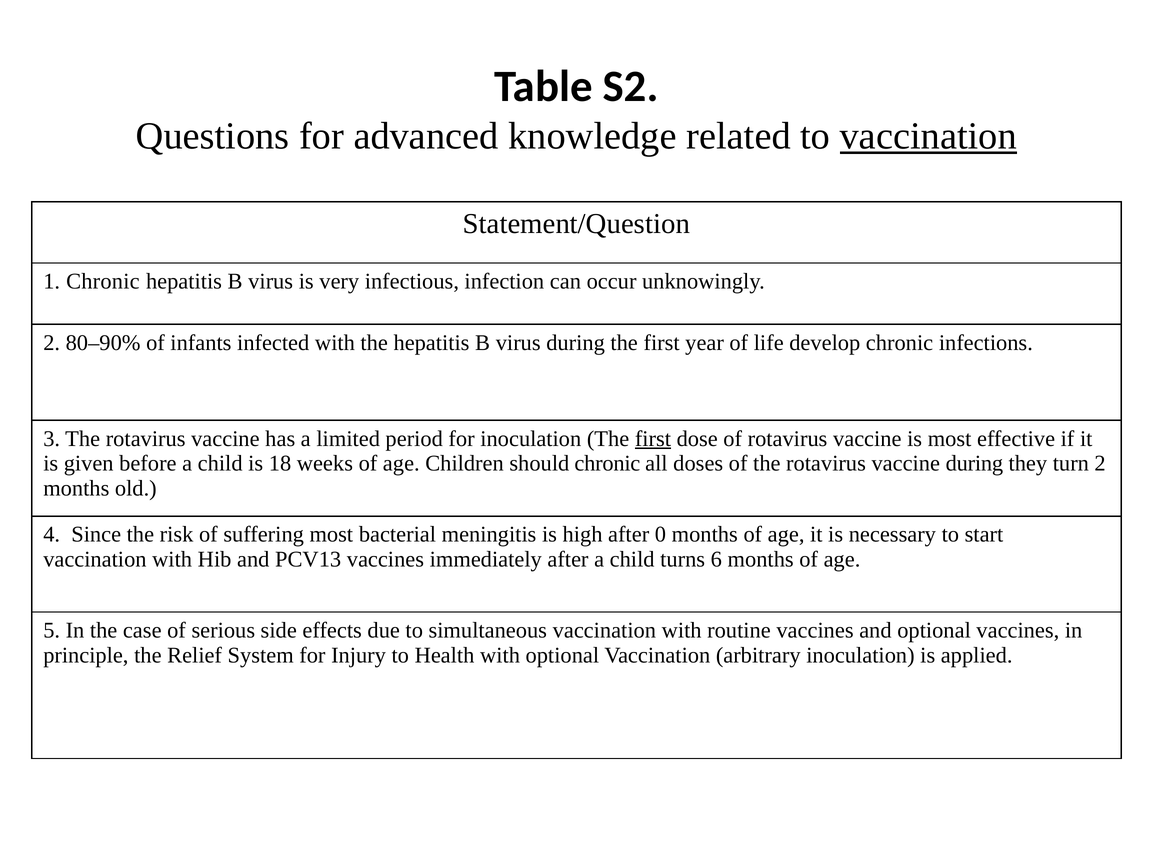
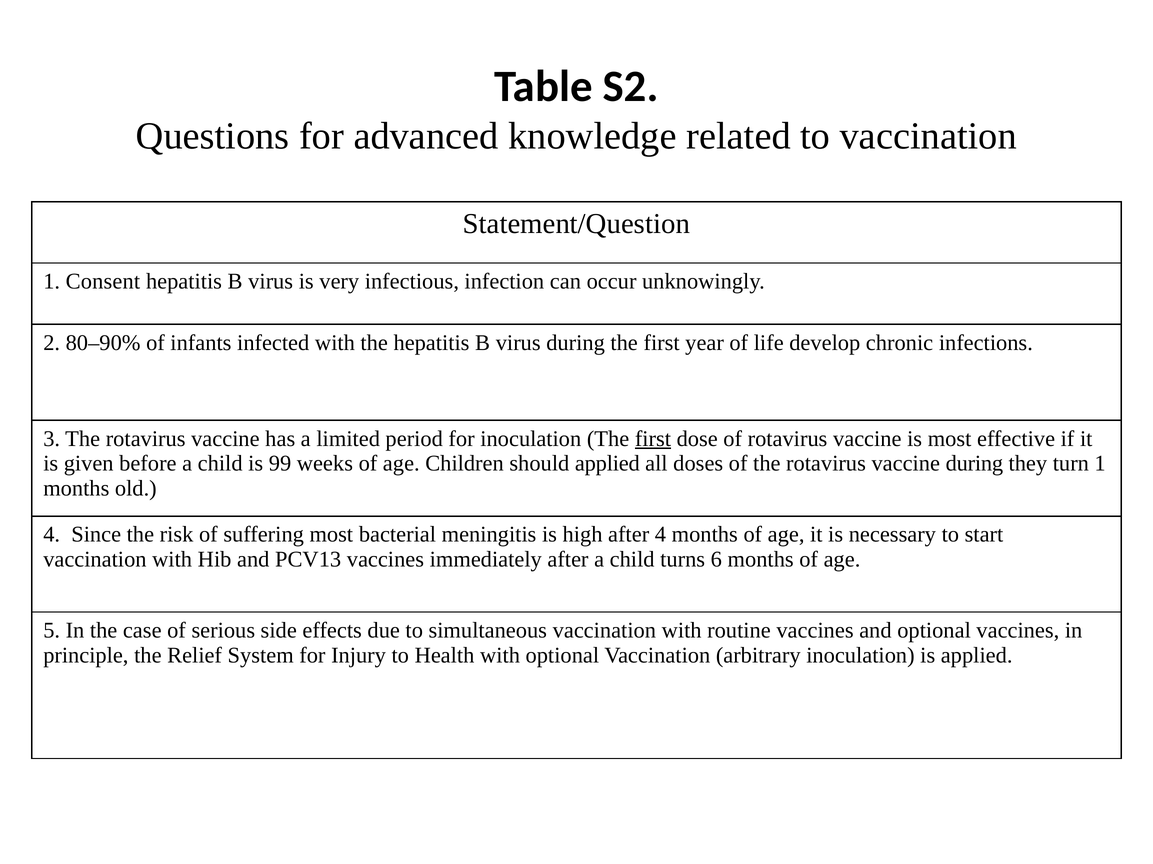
vaccination underline: present -> none (928, 136)
1 Chronic: Chronic -> Consent (103, 282)
18: 18 -> 99 (280, 464)
should chronic: chronic -> applied (607, 464)
turn 2: 2 -> 1 (1100, 464)
after 0: 0 -> 4 (660, 535)
